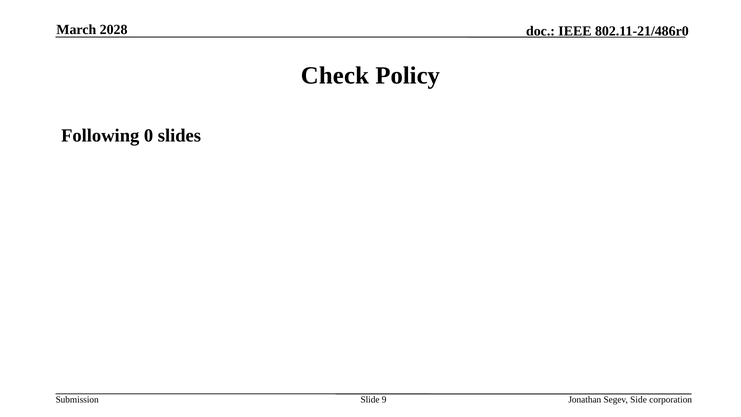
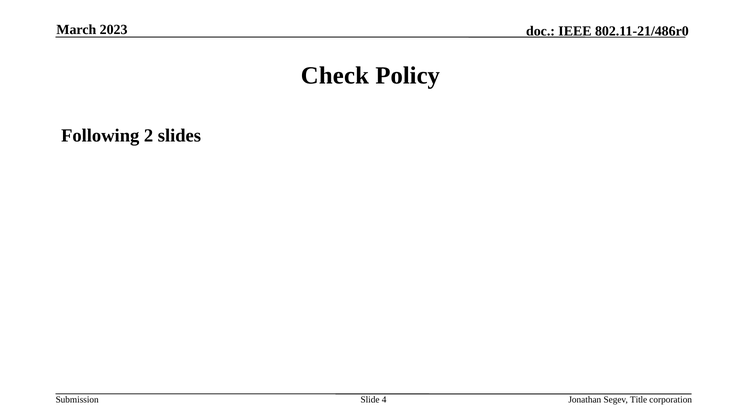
2028: 2028 -> 2023 (114, 29)
0: 0 -> 2 (149, 136)
9: 9 -> 4 (384, 400)
Side: Side -> Title (639, 400)
